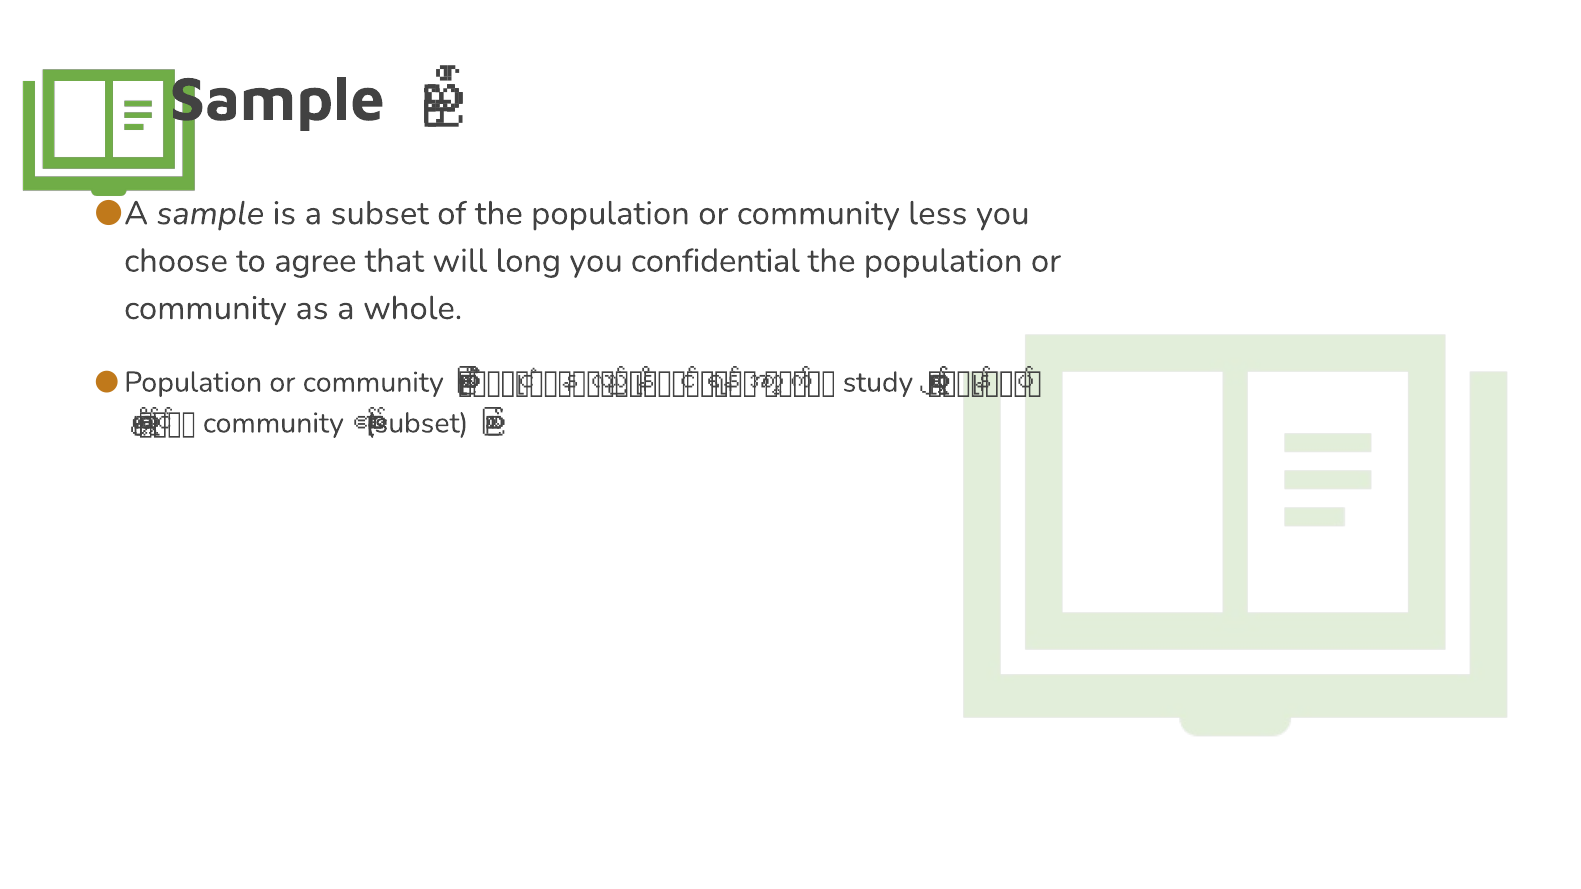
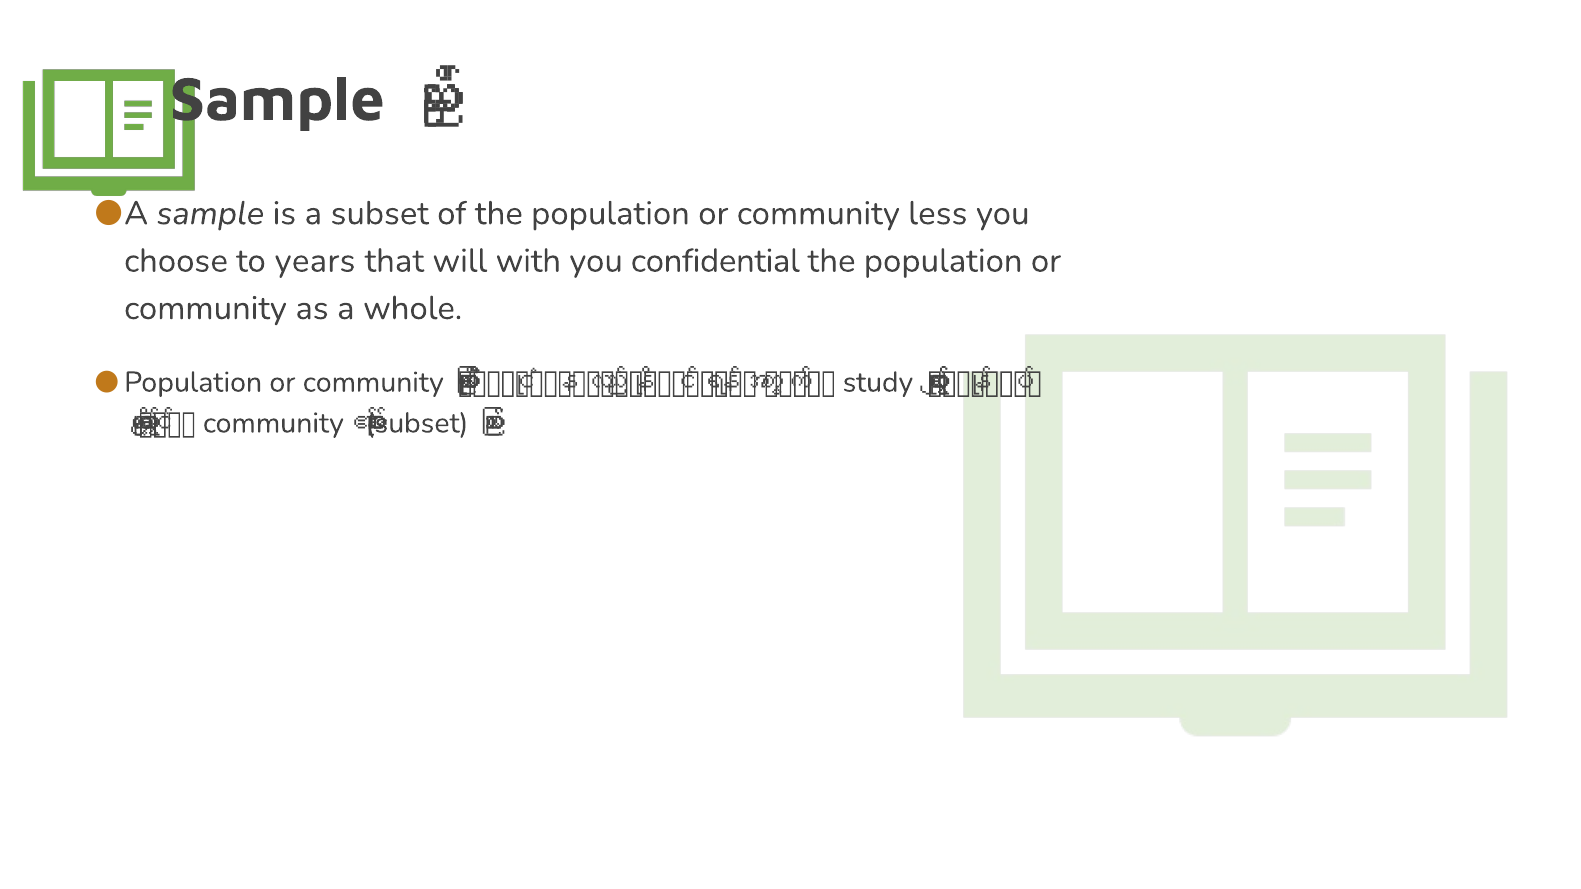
agree: agree -> years (315, 261)
long: long -> with (528, 261)
